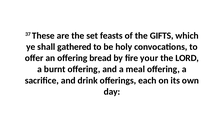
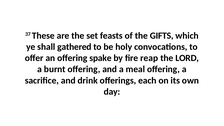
bread: bread -> spake (101, 58)
your: your -> reap (149, 58)
